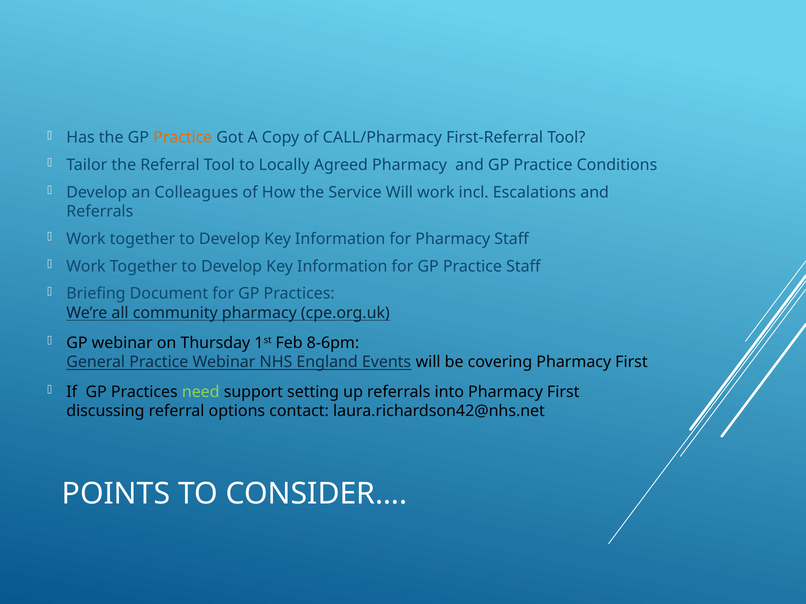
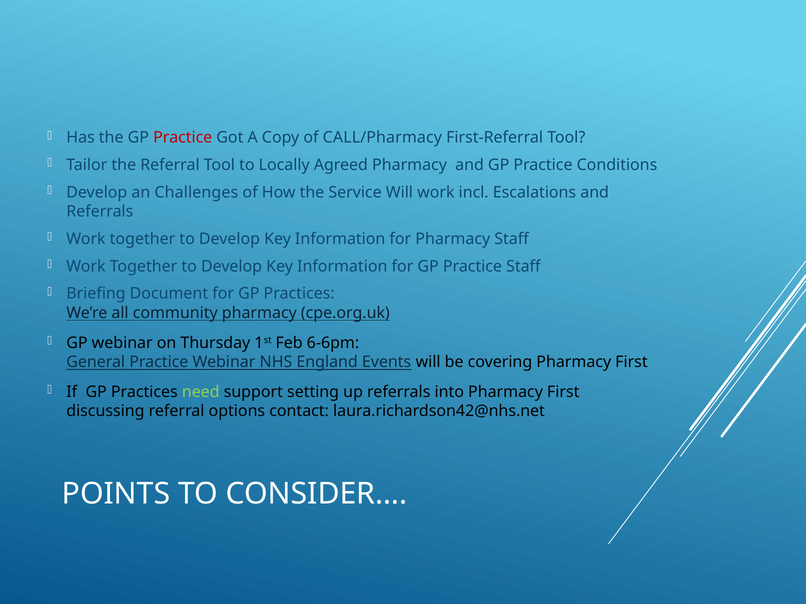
Practice colour: orange -> red (183, 138)
Colleagues: Colleagues -> Challenges (196, 193)
8-6pm: 8-6pm -> 6-6pm (333, 343)
